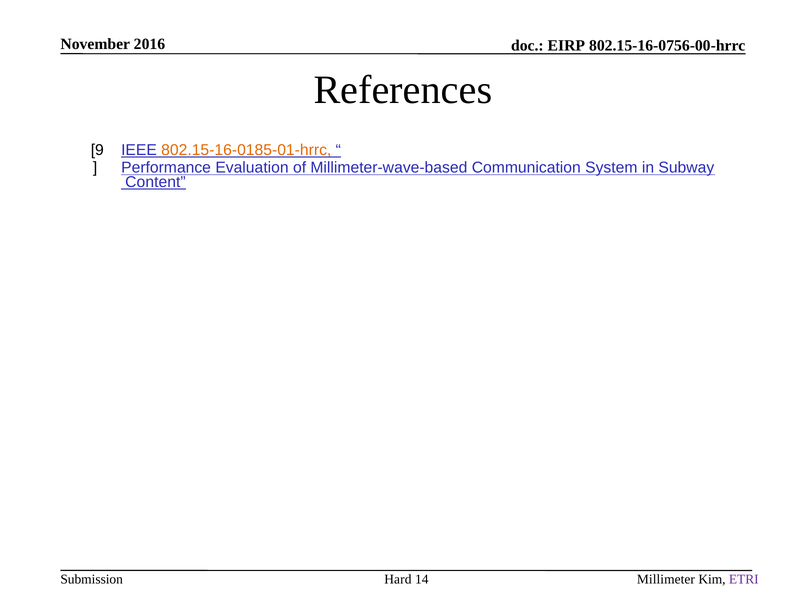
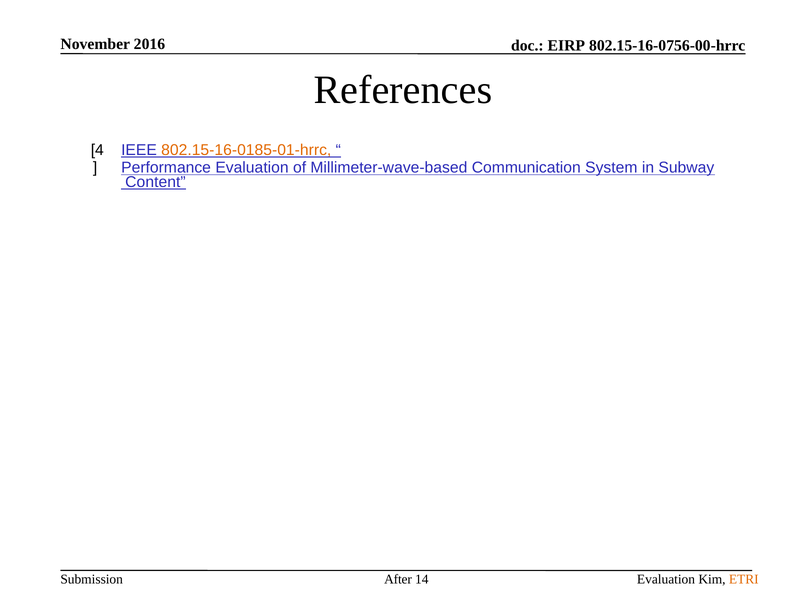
9: 9 -> 4 (97, 150)
Millimeter: Millimeter -> Evaluation (666, 580)
ETRI colour: purple -> orange (744, 580)
Hard: Hard -> After (398, 580)
